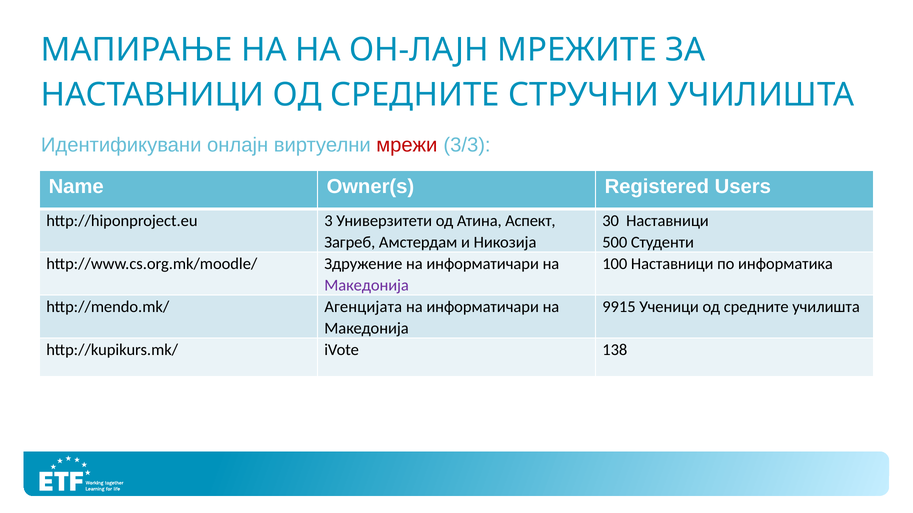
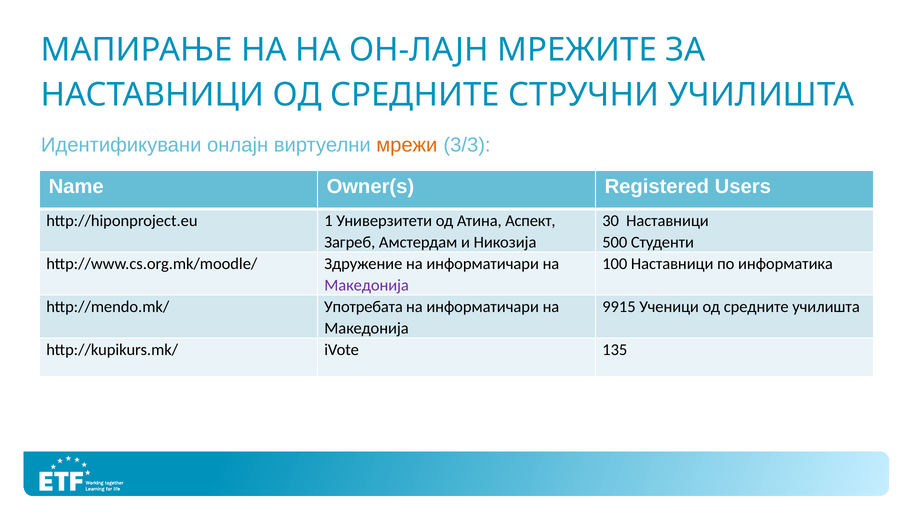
мрежи colour: red -> orange (407, 145)
3: 3 -> 1 (329, 221)
Агенцијата: Агенцијата -> Употребата (363, 307)
138: 138 -> 135 (615, 350)
